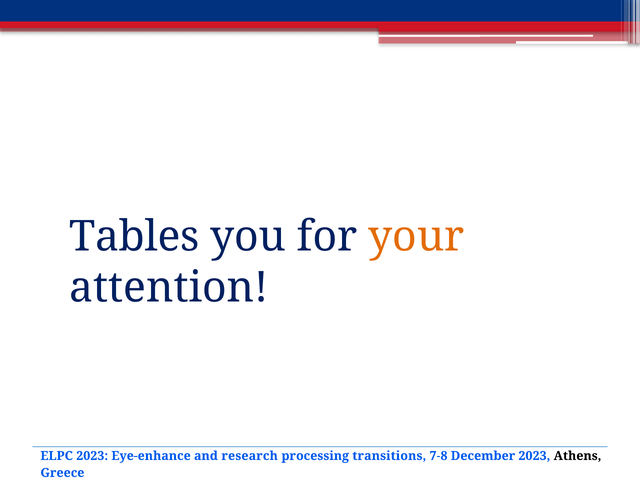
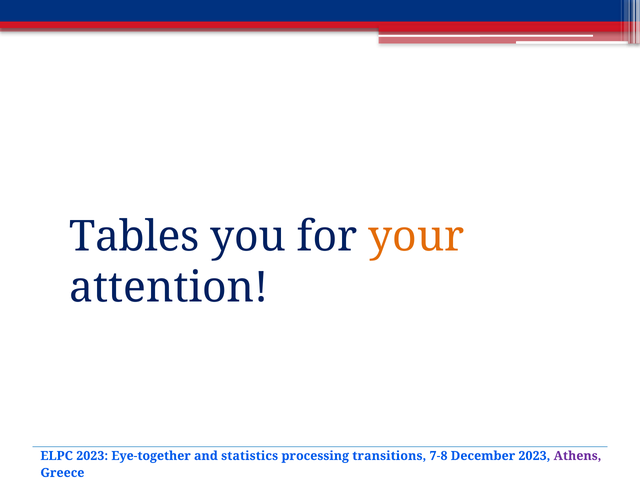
Eye-enhance: Eye-enhance -> Eye-together (151, 456)
research: research -> statistics (250, 456)
Athens colour: black -> purple (577, 456)
